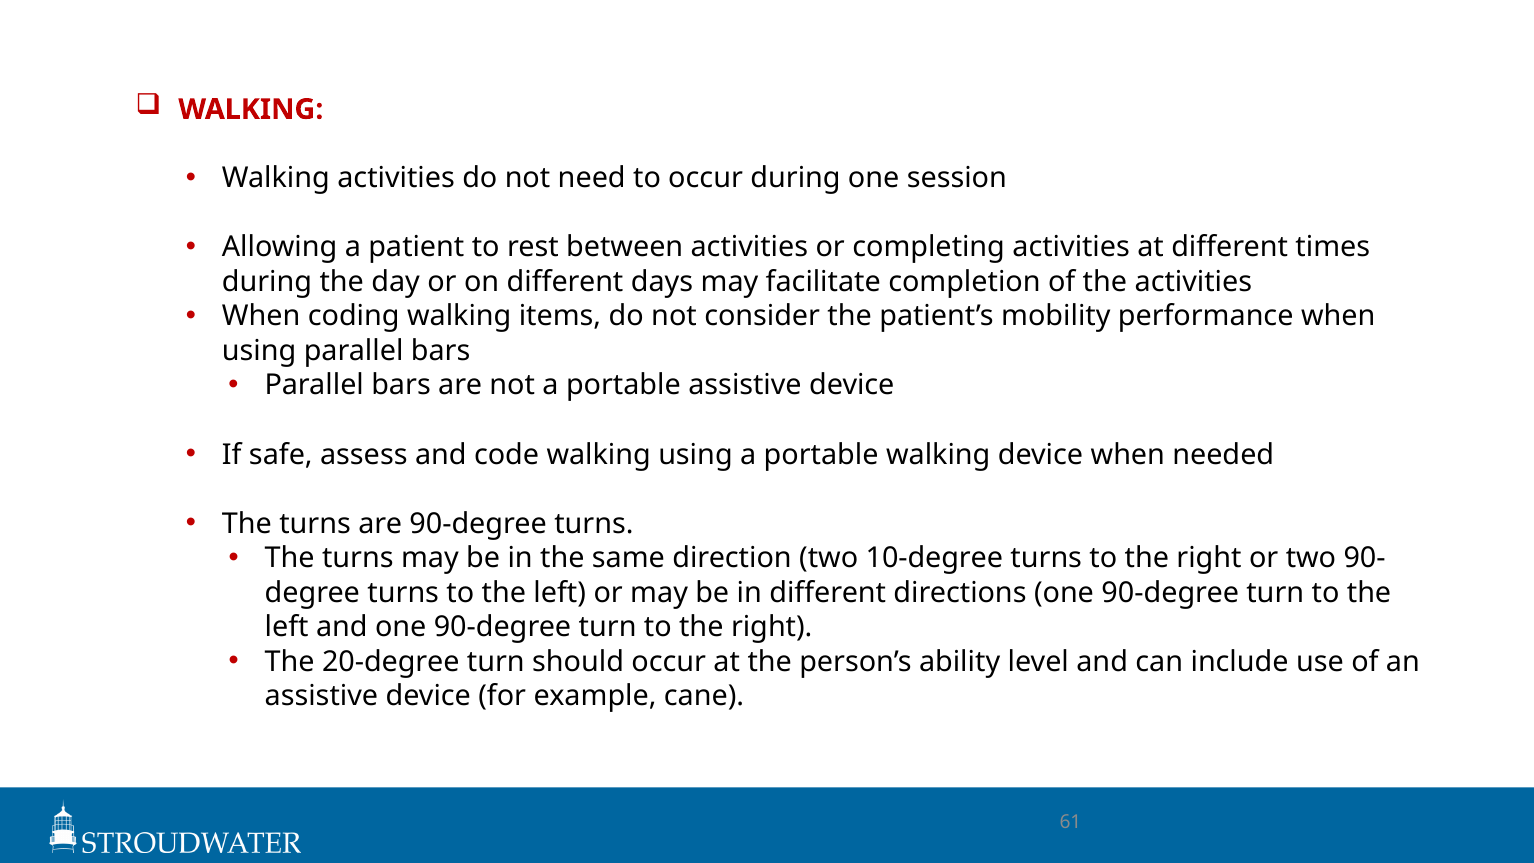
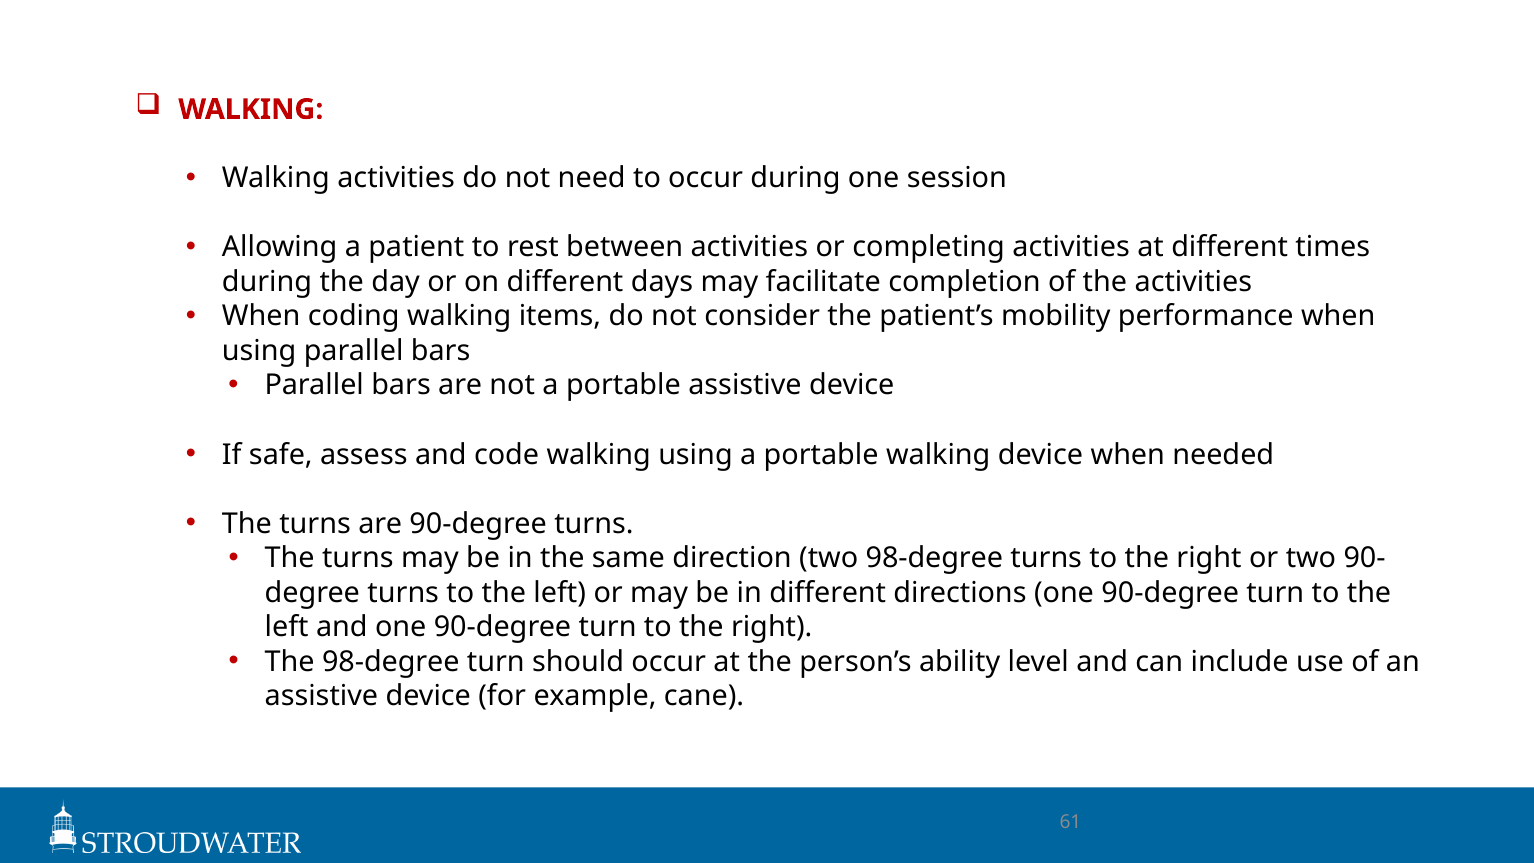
two 10-degree: 10-degree -> 98-degree (934, 558)
The 20-degree: 20-degree -> 98-degree (391, 662)
